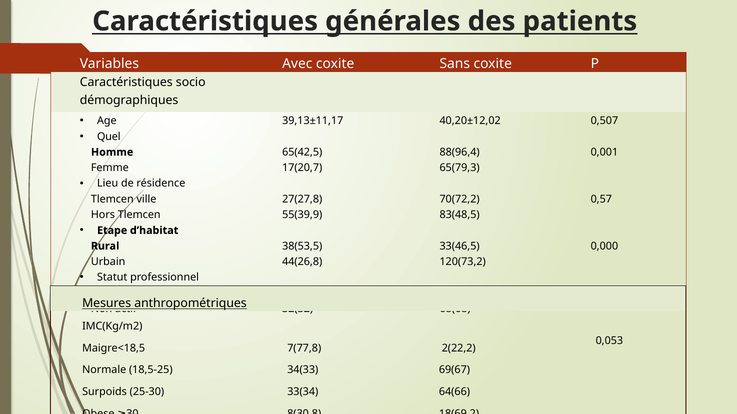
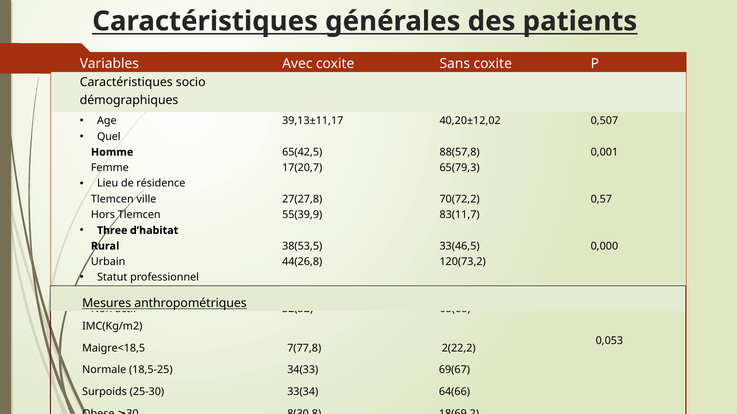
88(96,4: 88(96,4 -> 88(57,8 (460, 152)
83(48,5: 83(48,5 -> 83(11,7 (460, 215)
Etape: Etape -> Three (112, 231)
